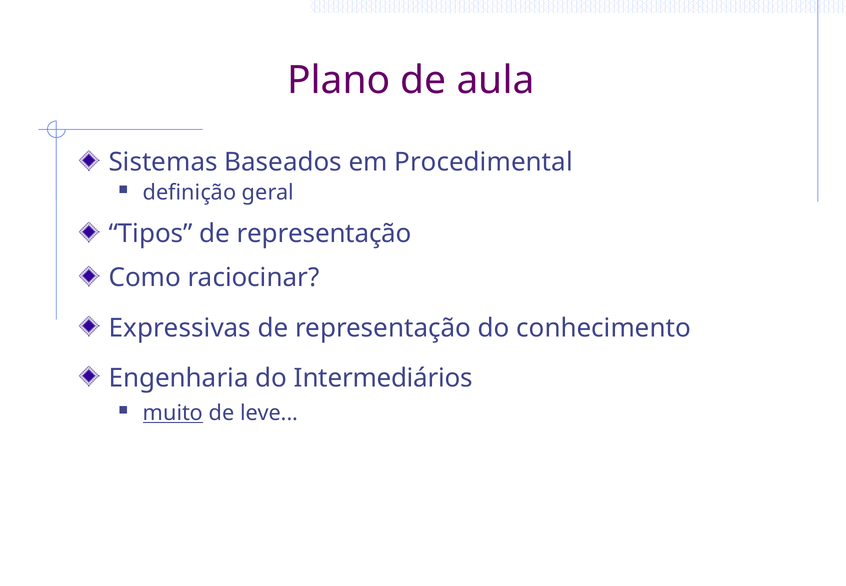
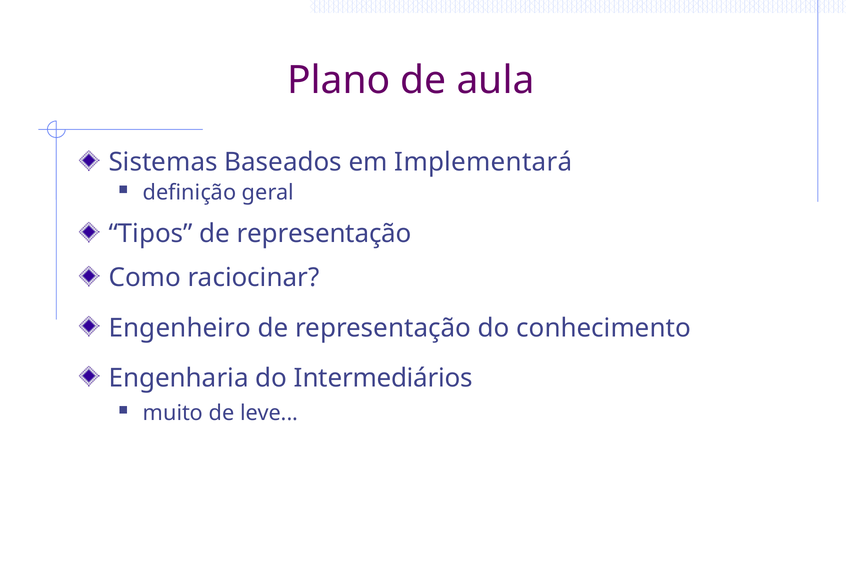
Procedimental: Procedimental -> Implementará (483, 162)
Expressivas: Expressivas -> Engenheiro (180, 328)
muito underline: present -> none (173, 413)
